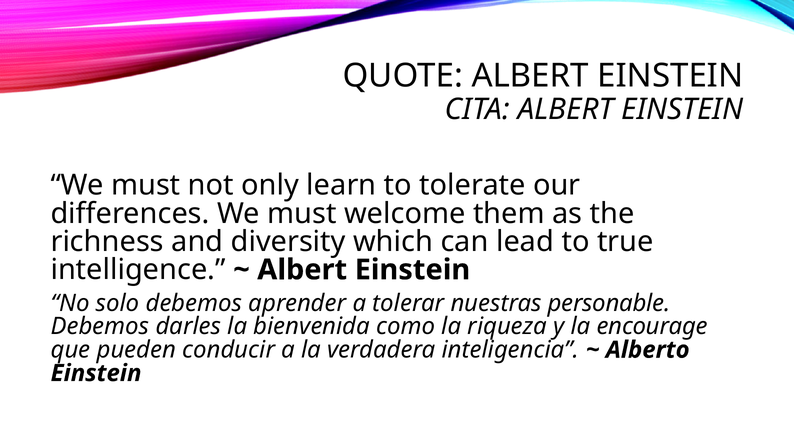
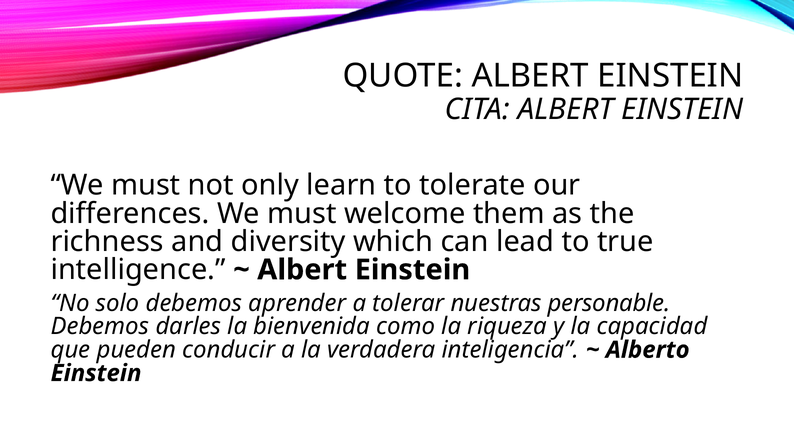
encourage: encourage -> capacidad (652, 326)
